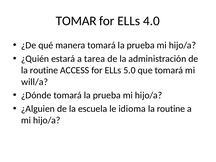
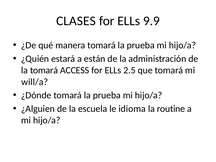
TOMAR: TOMAR -> CLASES (76, 21)
4.0: 4.0 -> 9.9 (151, 21)
tarea: tarea -> están (95, 59)
routine: routine -> tomará (44, 70)
5.0: 5.0 -> 2.5 (129, 70)
